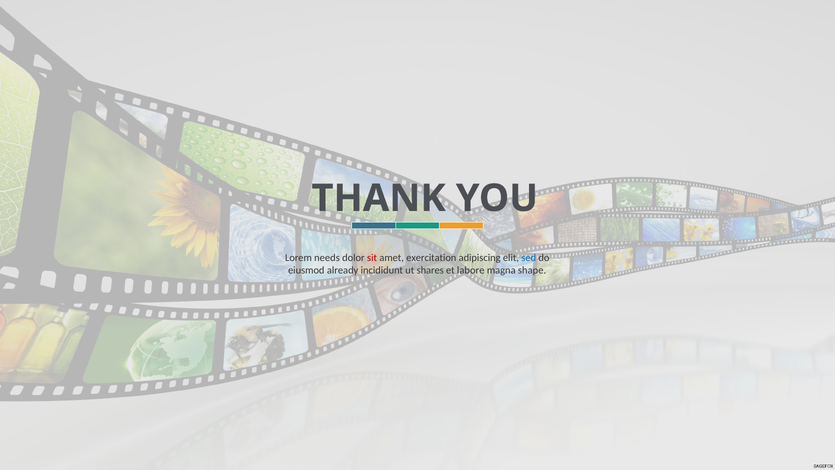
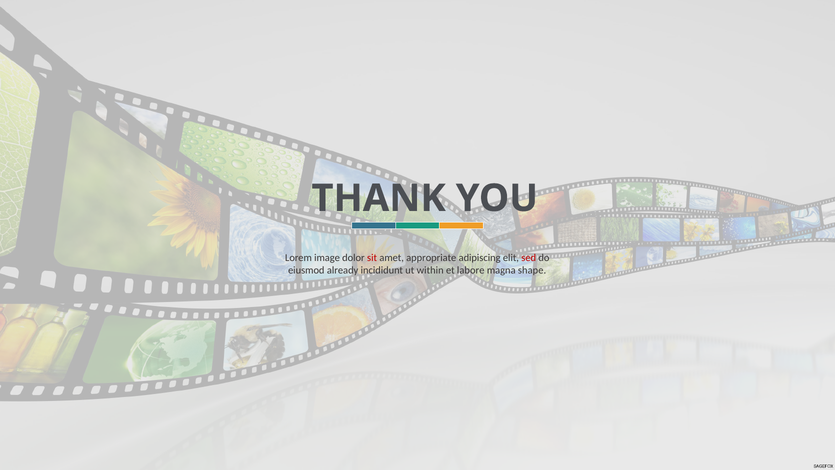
needs: needs -> image (327, 258)
exercitation: exercitation -> appropriate (431, 258)
sed colour: blue -> red (529, 258)
shares: shares -> within (430, 270)
